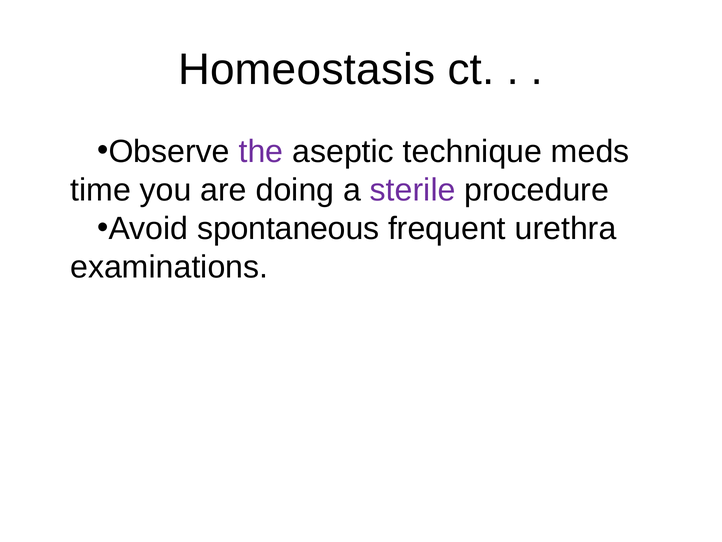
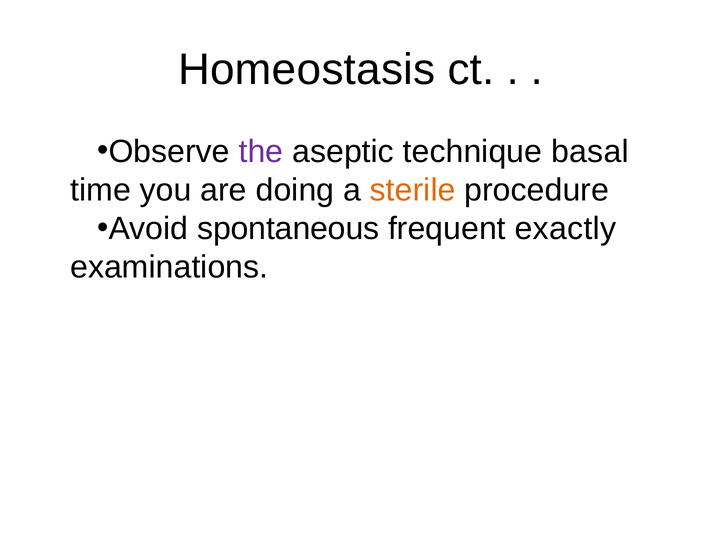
meds: meds -> basal (590, 151)
sterile colour: purple -> orange (413, 190)
urethra: urethra -> exactly (565, 228)
